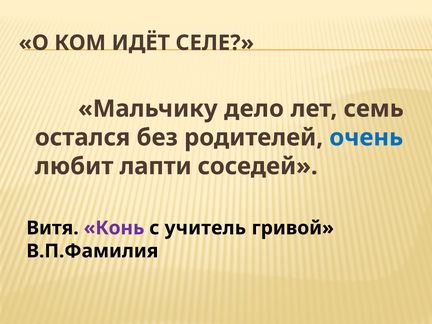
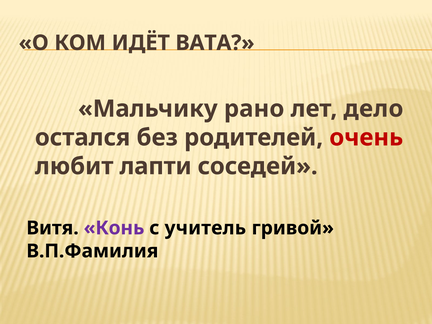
СЕЛЕ: СЕЛЕ -> ВАТА (215, 43)
дело: дело -> рано (254, 109)
семь: семь -> дело (373, 109)
очень colour: blue -> red (366, 138)
